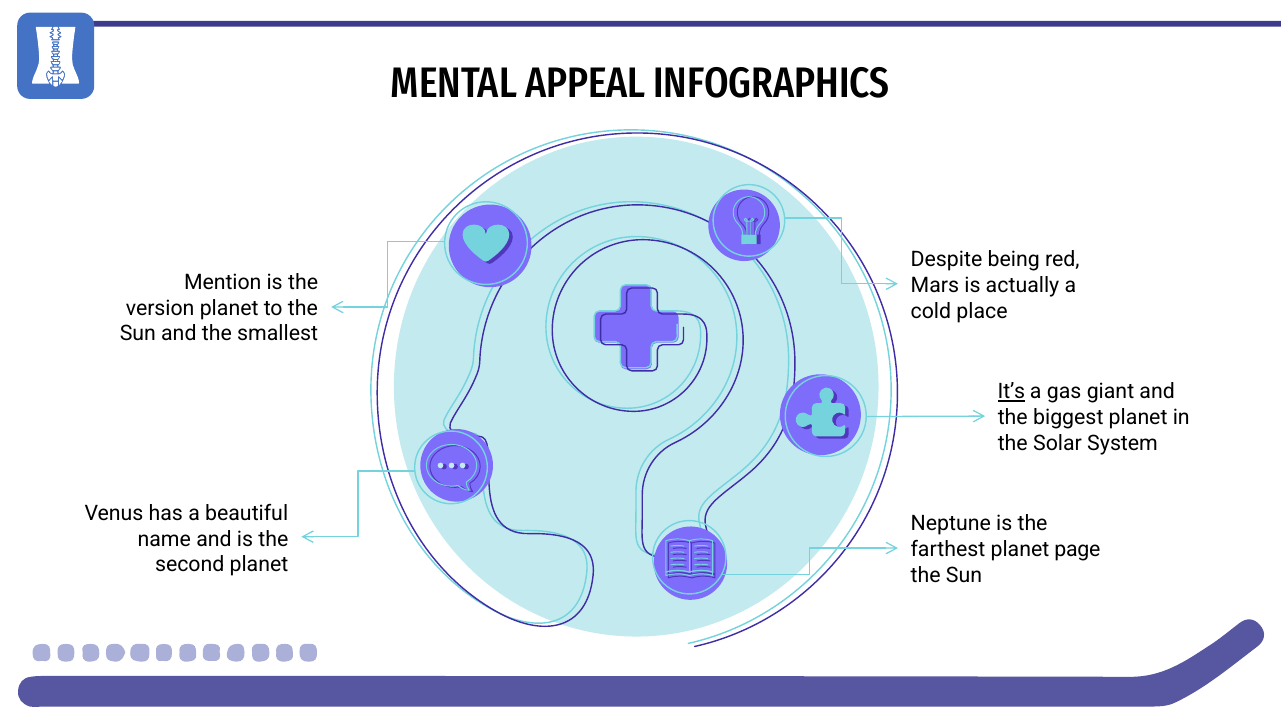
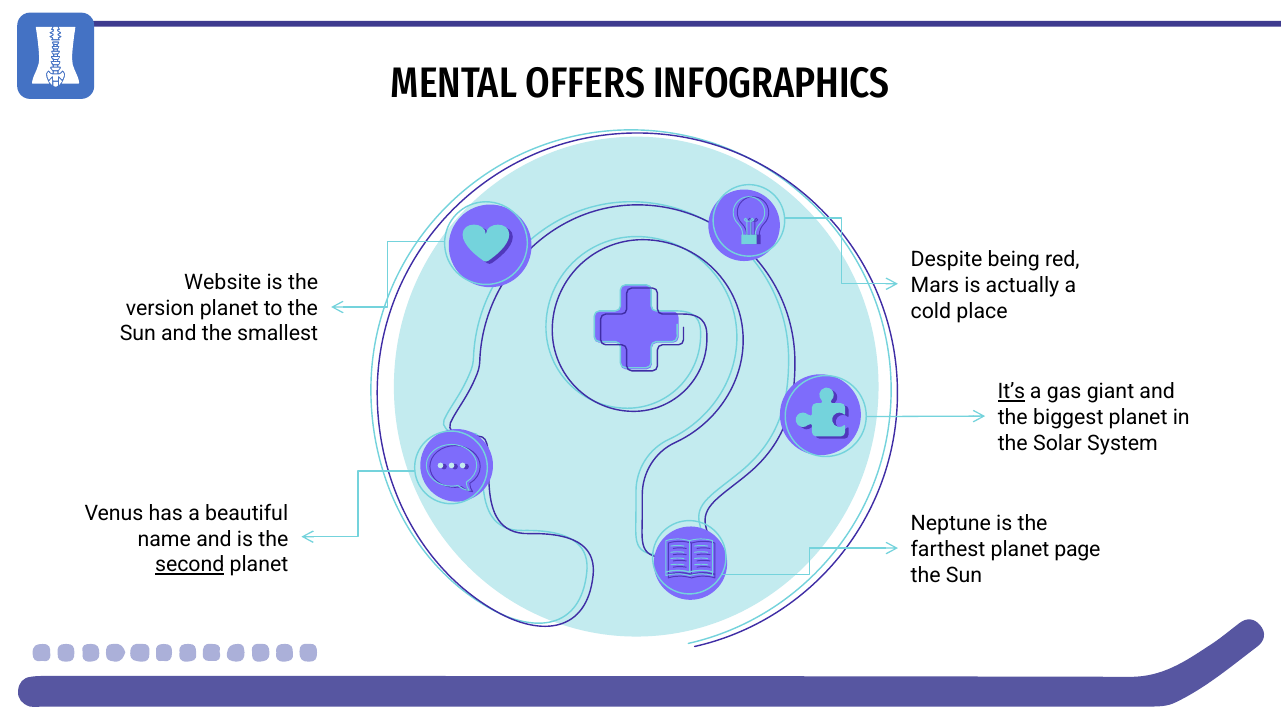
APPEAL: APPEAL -> OFFERS (585, 84)
Mention: Mention -> Website (223, 283)
second underline: none -> present (190, 565)
